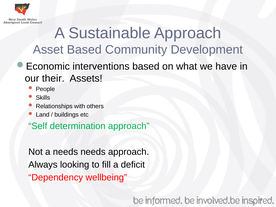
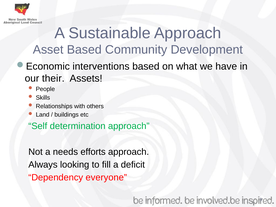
needs needs: needs -> efforts (93, 152)
wellbeing: wellbeing -> everyone (106, 178)
